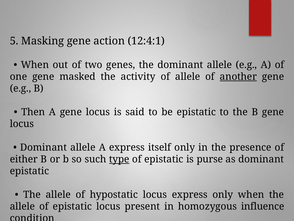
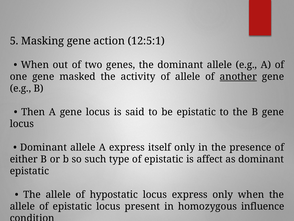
12:4:1: 12:4:1 -> 12:5:1 (146, 41)
type underline: present -> none (119, 159)
purse: purse -> affect (210, 159)
